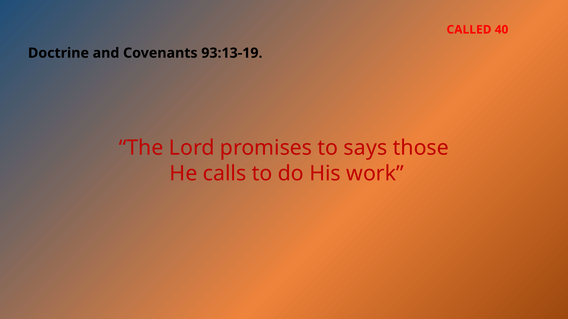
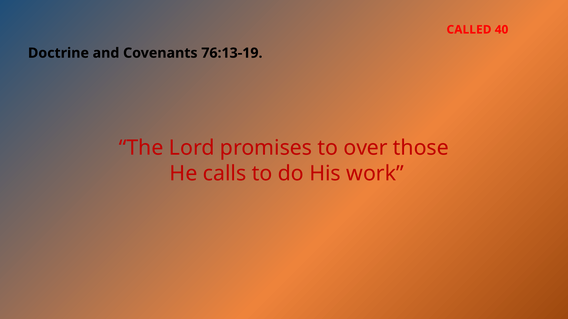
93:13-19: 93:13-19 -> 76:13-19 (232, 53)
says: says -> over (366, 148)
